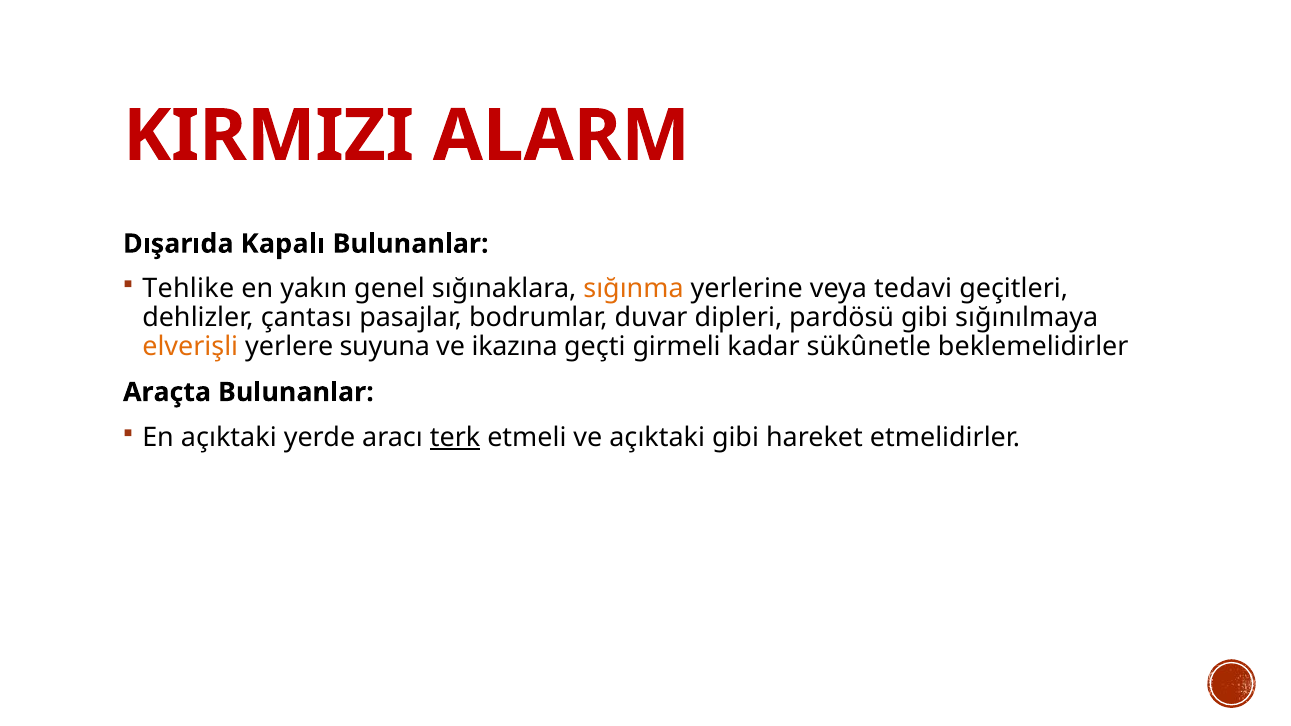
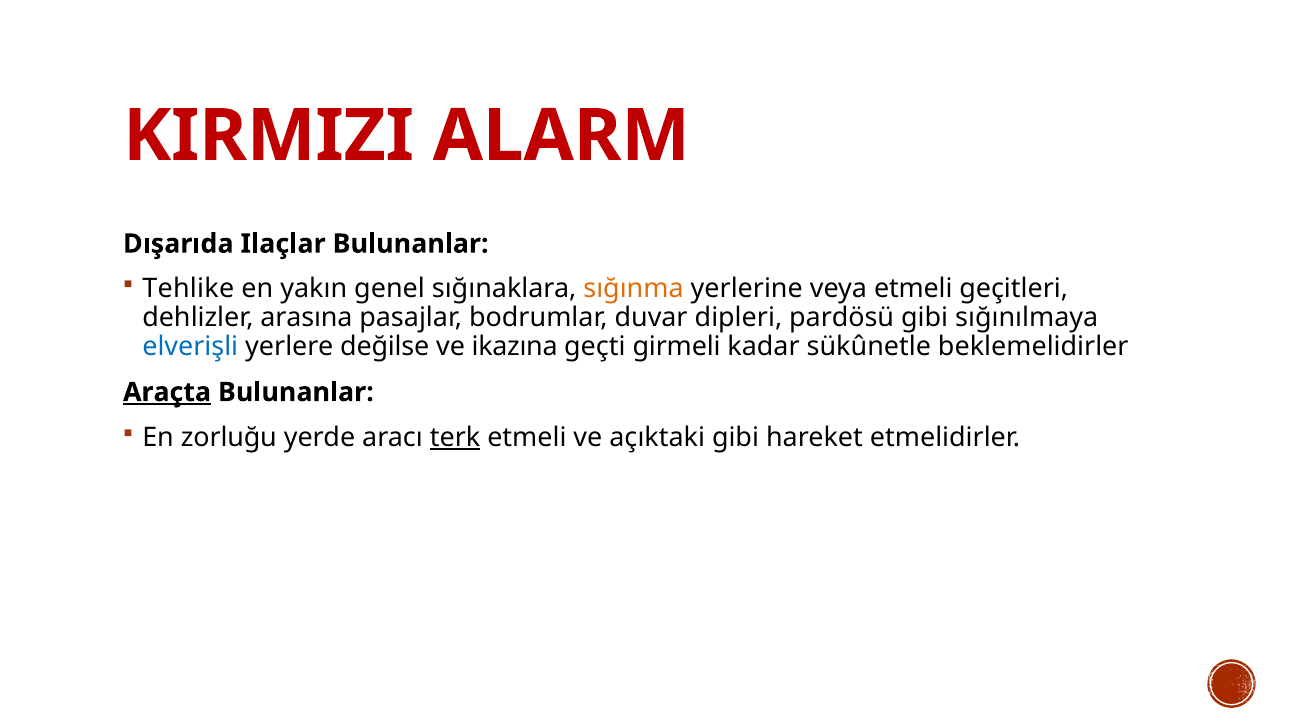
Kapalı: Kapalı -> Ilaçlar (283, 244)
veya tedavi: tedavi -> etmeli (913, 289)
çantası: çantası -> arasına (306, 318)
elverişli colour: orange -> blue (190, 347)
suyuna: suyuna -> değilse (385, 347)
Araçta underline: none -> present (167, 392)
En açıktaki: açıktaki -> zorluğu (229, 437)
